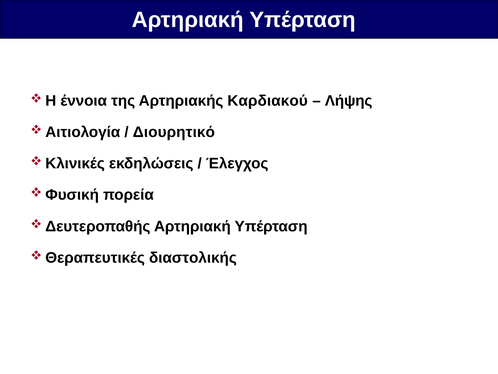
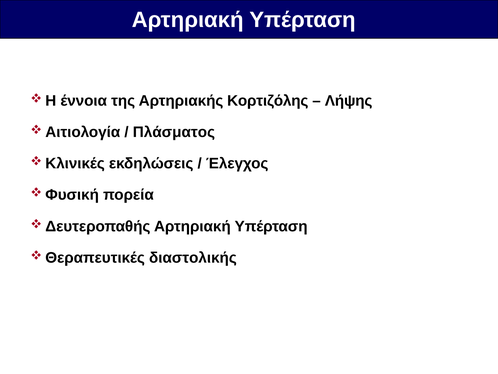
Καρδιακού: Καρδιακού -> Κορτιζόλης (268, 101)
Διουρητικό: Διουρητικό -> Πλάσματος (174, 132)
